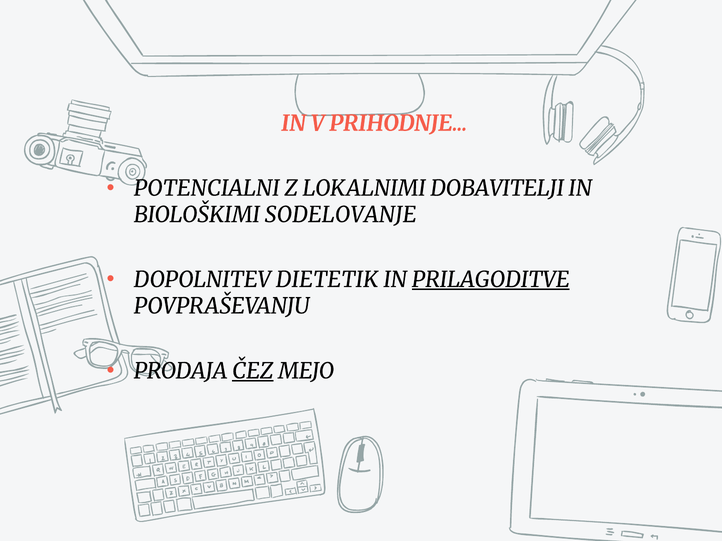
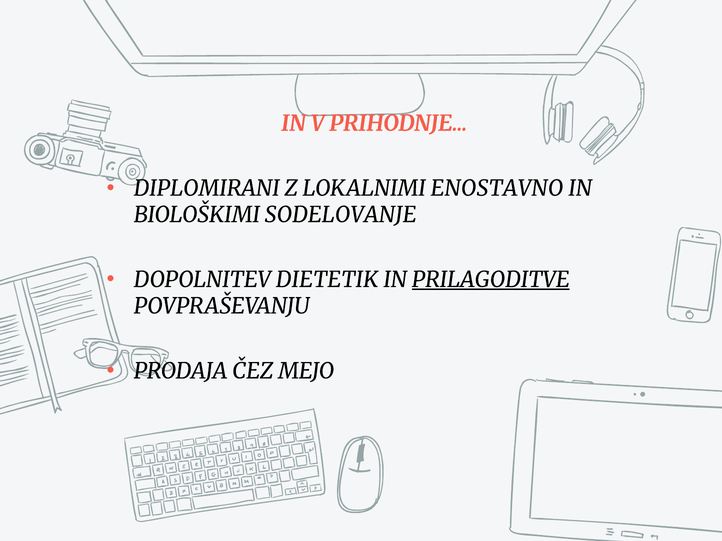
POTENCIALNI: POTENCIALNI -> DIPLOMIRANI (207, 189)
DOBAVITELJI: DOBAVITELJI -> ENOSTAVNO (497, 189)
ČEZ underline: present -> none (253, 371)
